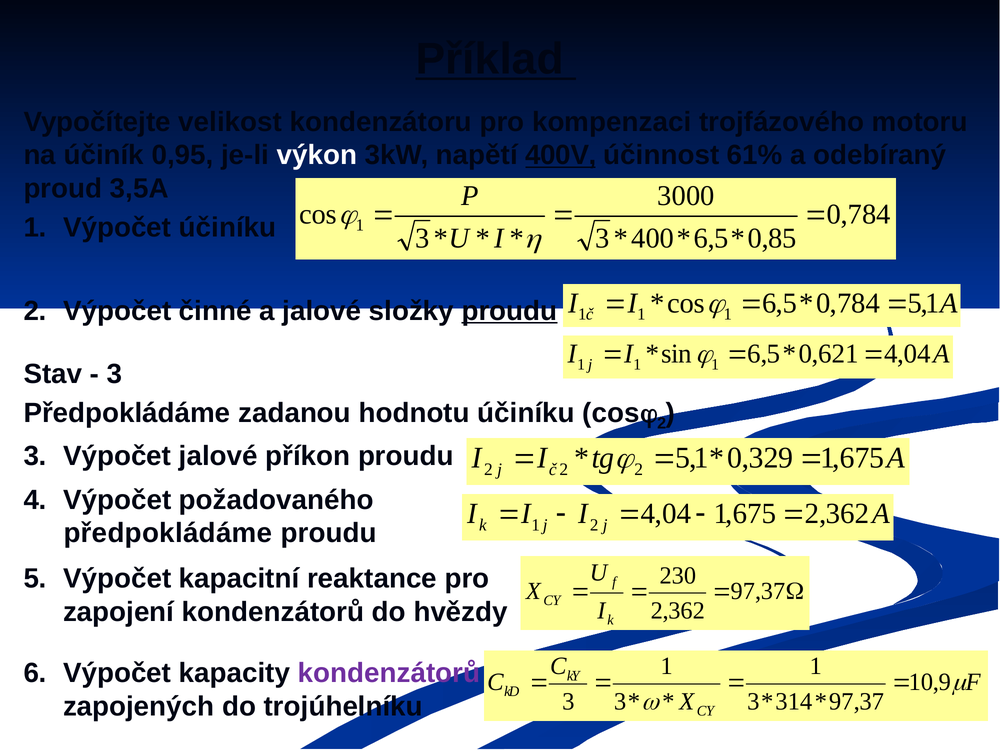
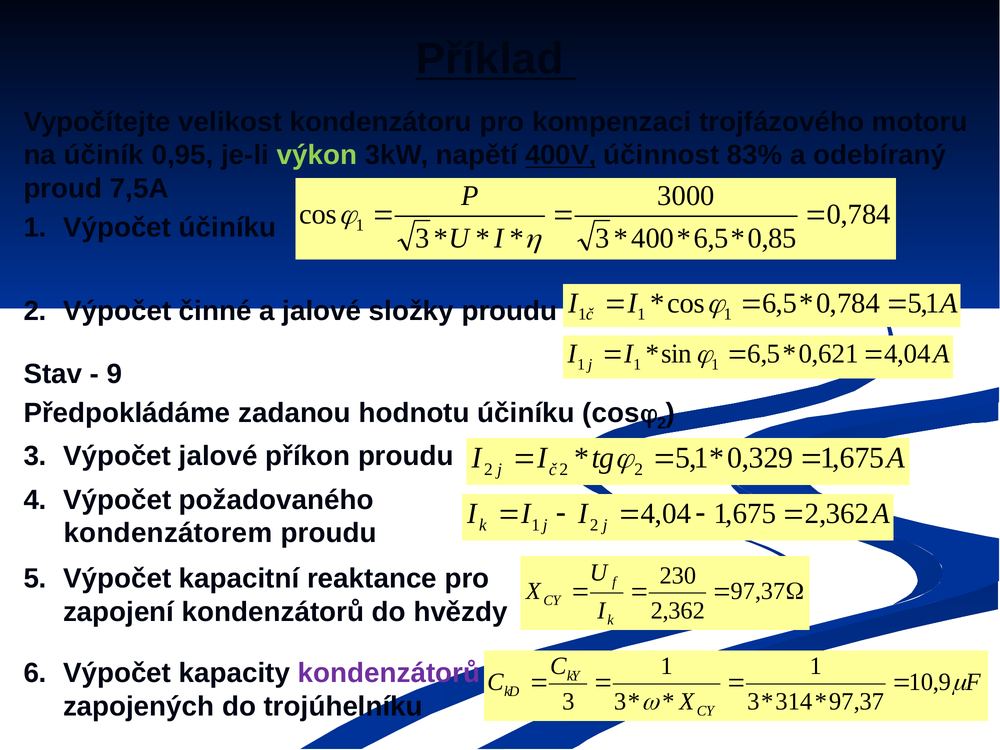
výkon colour: white -> light green (317, 155)
61%: 61% -> 83% (755, 155)
3,5A: 3,5A -> 7,5A (139, 189)
proudu underline: present -> none (509, 311)
3: 3 -> 9 (115, 374)
předpokládáme: předpokládáme -> kondenzátorem (168, 533)
